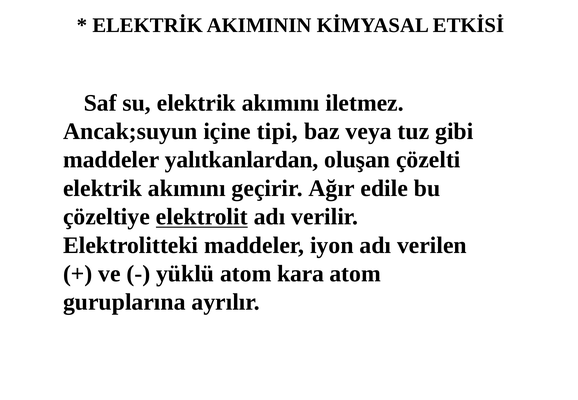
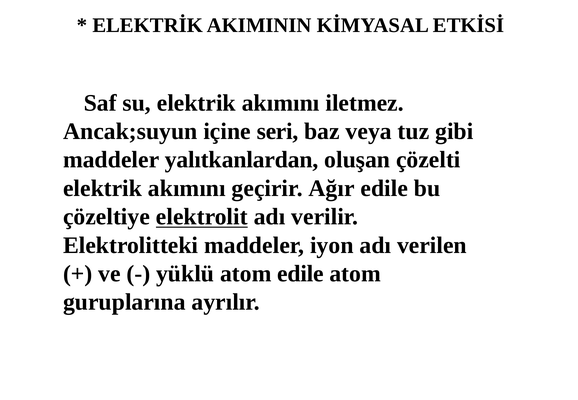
tipi: tipi -> seri (278, 131)
atom kara: kara -> edile (301, 274)
